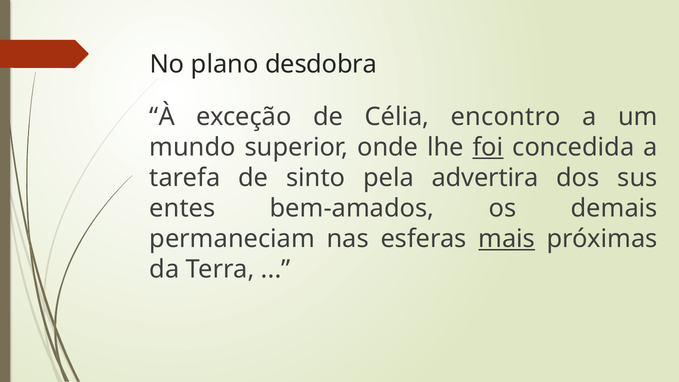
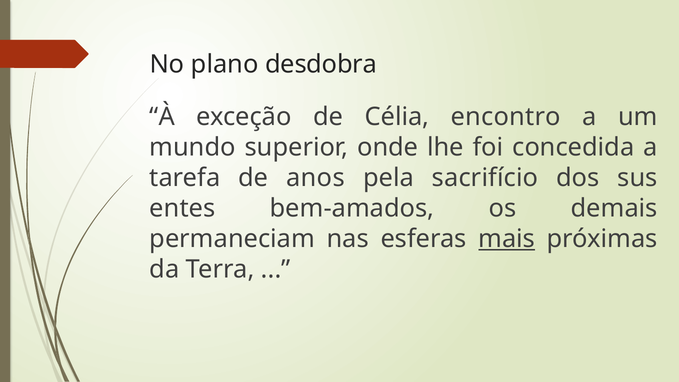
foi underline: present -> none (488, 147)
sinto: sinto -> anos (316, 178)
advertira: advertira -> sacrifício (485, 178)
